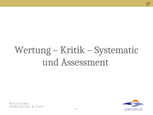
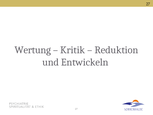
Systematic: Systematic -> Reduktion (116, 50)
Assessment: Assessment -> Entwickeln (85, 62)
